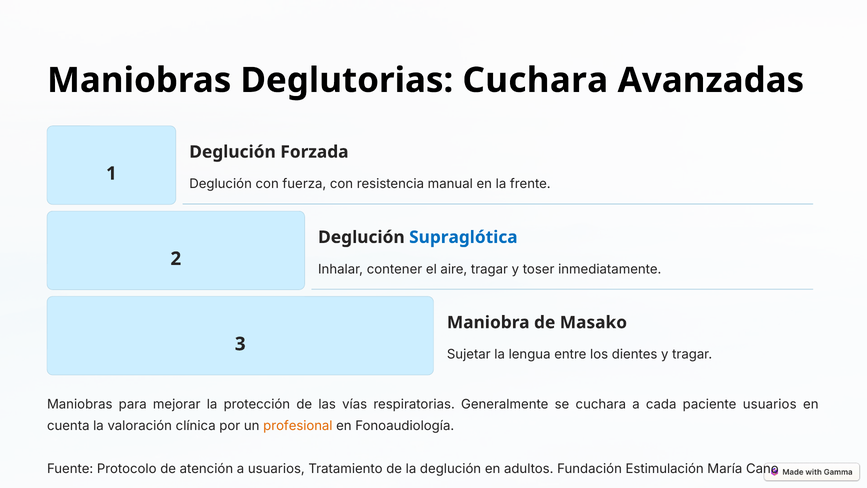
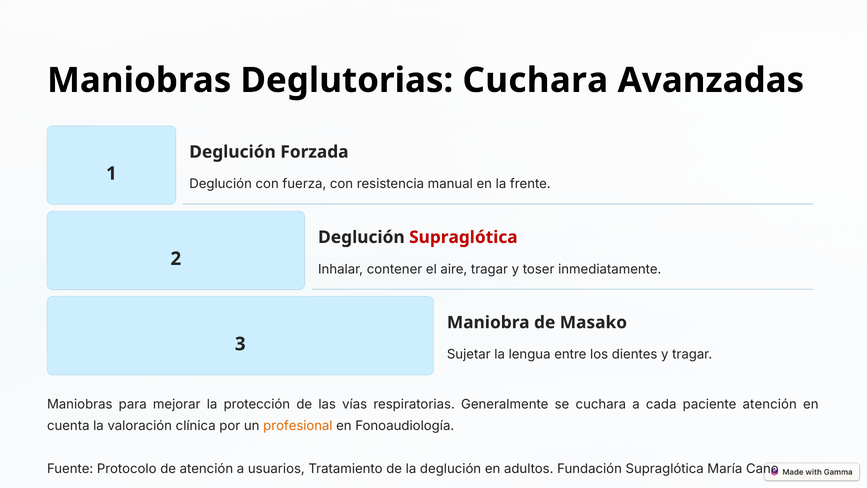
Supraglótica colour: blue -> red (463, 237)
paciente usuarios: usuarios -> atención (770, 404)
Fundación Estimulación: Estimulación -> Supraglótica (665, 469)
